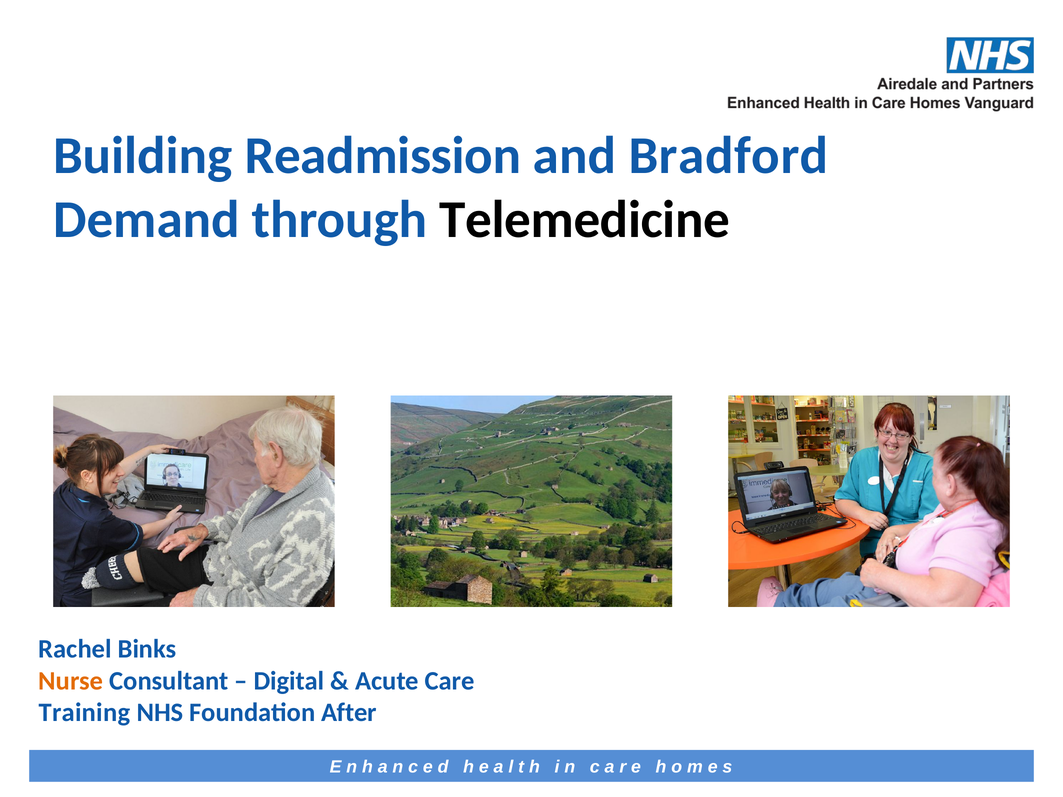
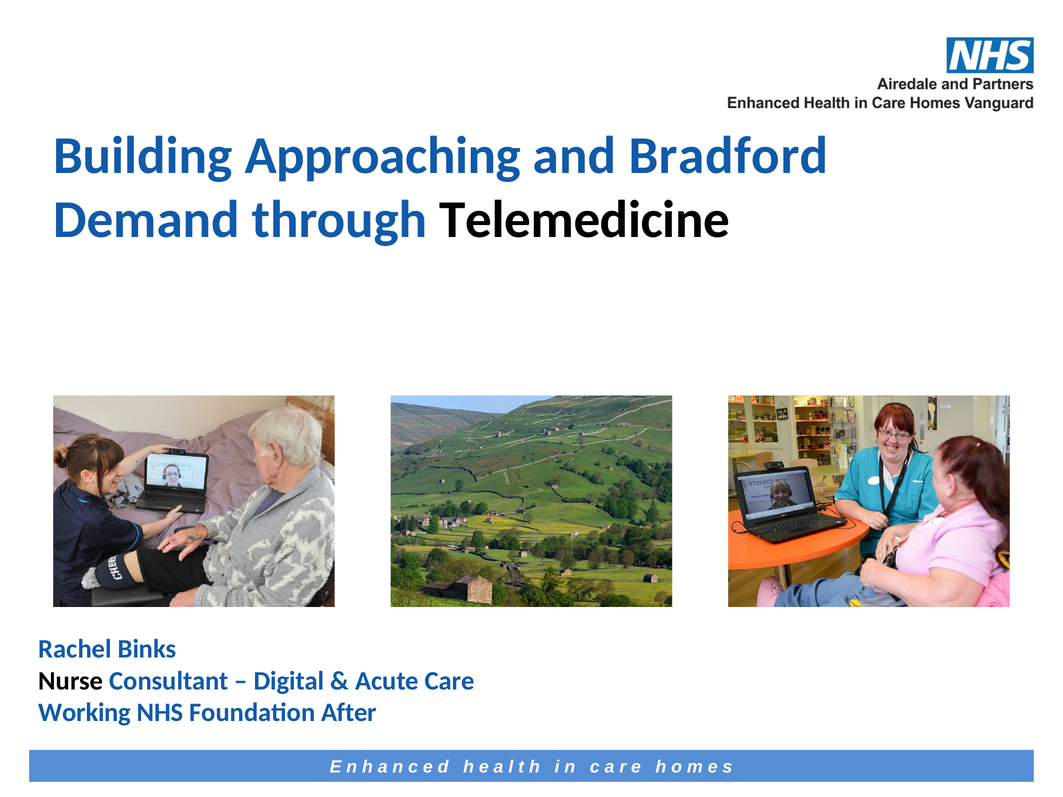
Readmission: Readmission -> Approaching (383, 156)
Nurse colour: orange -> black (71, 681)
Training: Training -> Working (85, 713)
